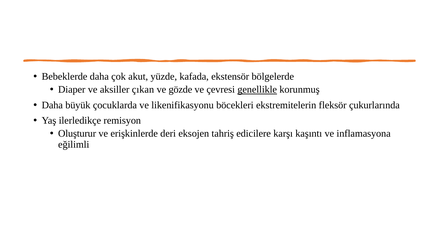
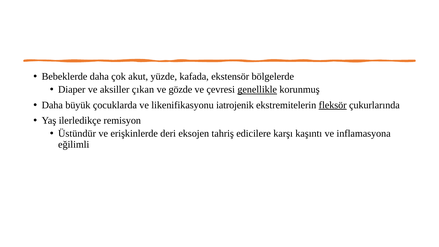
böcekleri: böcekleri -> iatrojenik (235, 105)
fleksör underline: none -> present (333, 105)
Oluşturur: Oluşturur -> Üstündür (77, 134)
